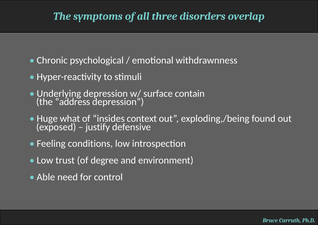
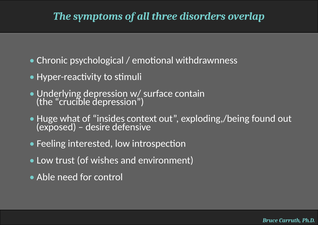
address: address -> crucible (73, 102)
justify: justify -> desire (98, 127)
conditions: conditions -> interested (90, 144)
degree: degree -> wishes (104, 160)
